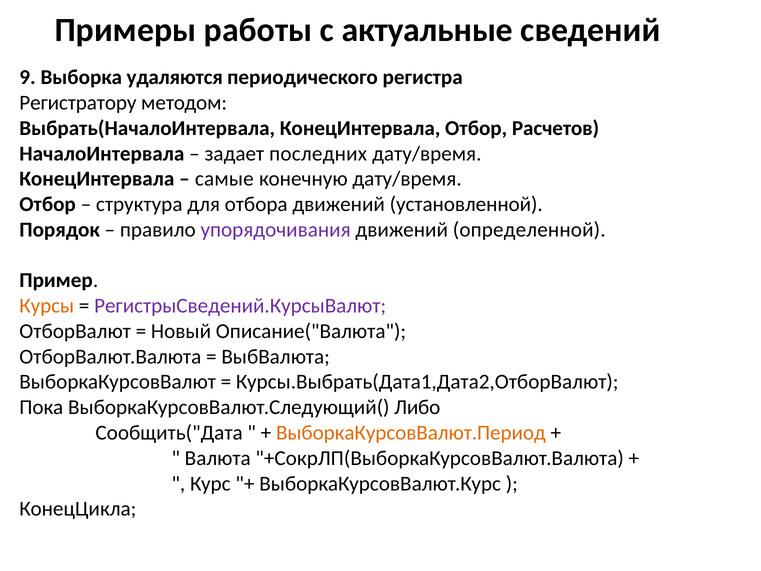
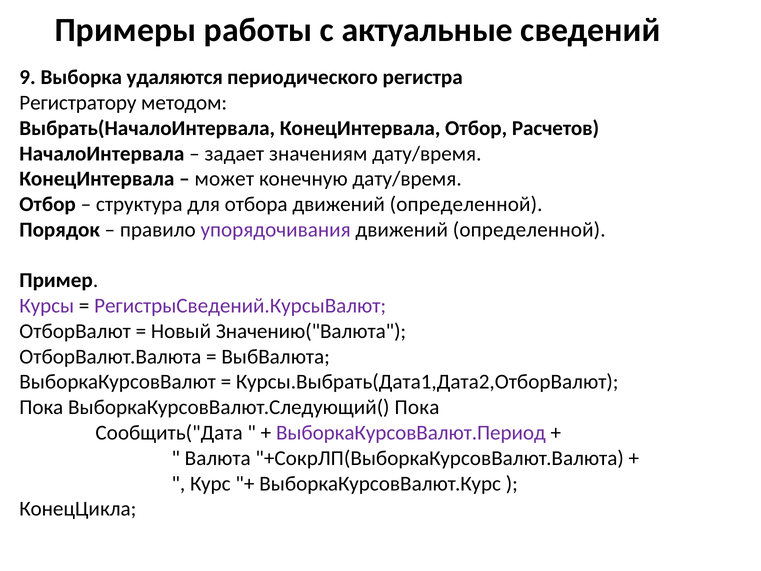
последних: последних -> значениям (318, 153)
самые: самые -> может (224, 179)
отбора движений установленной: установленной -> определенной (466, 204)
Курсы colour: orange -> purple (47, 306)
Описание("Валюта: Описание("Валюта -> Значению("Валюта (311, 331)
ВыборкаКурсовВалют.Следующий( Либо: Либо -> Пока (417, 407)
ВыборкаКурсовВалют.Период colour: orange -> purple (411, 433)
